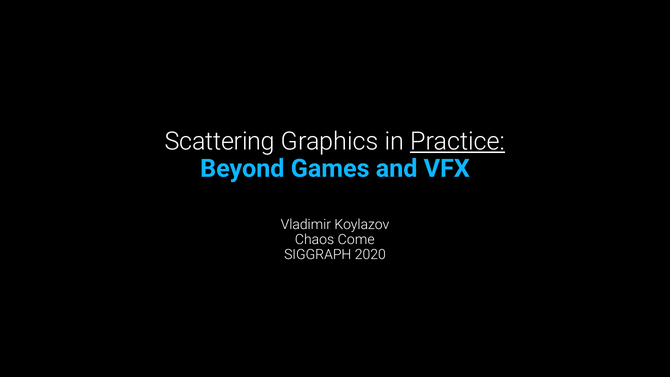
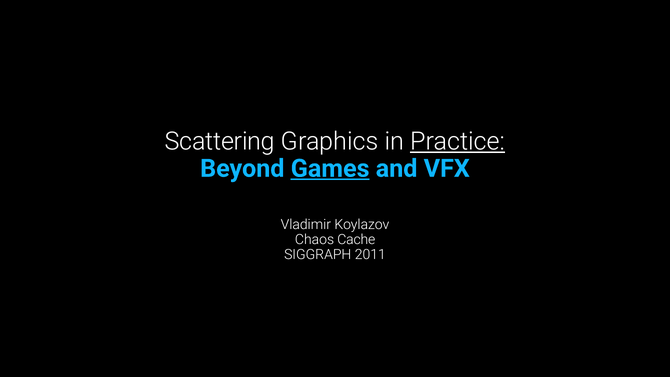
Games underline: none -> present (330, 168)
Come: Come -> Cache (356, 240)
2020: 2020 -> 2011 (370, 255)
